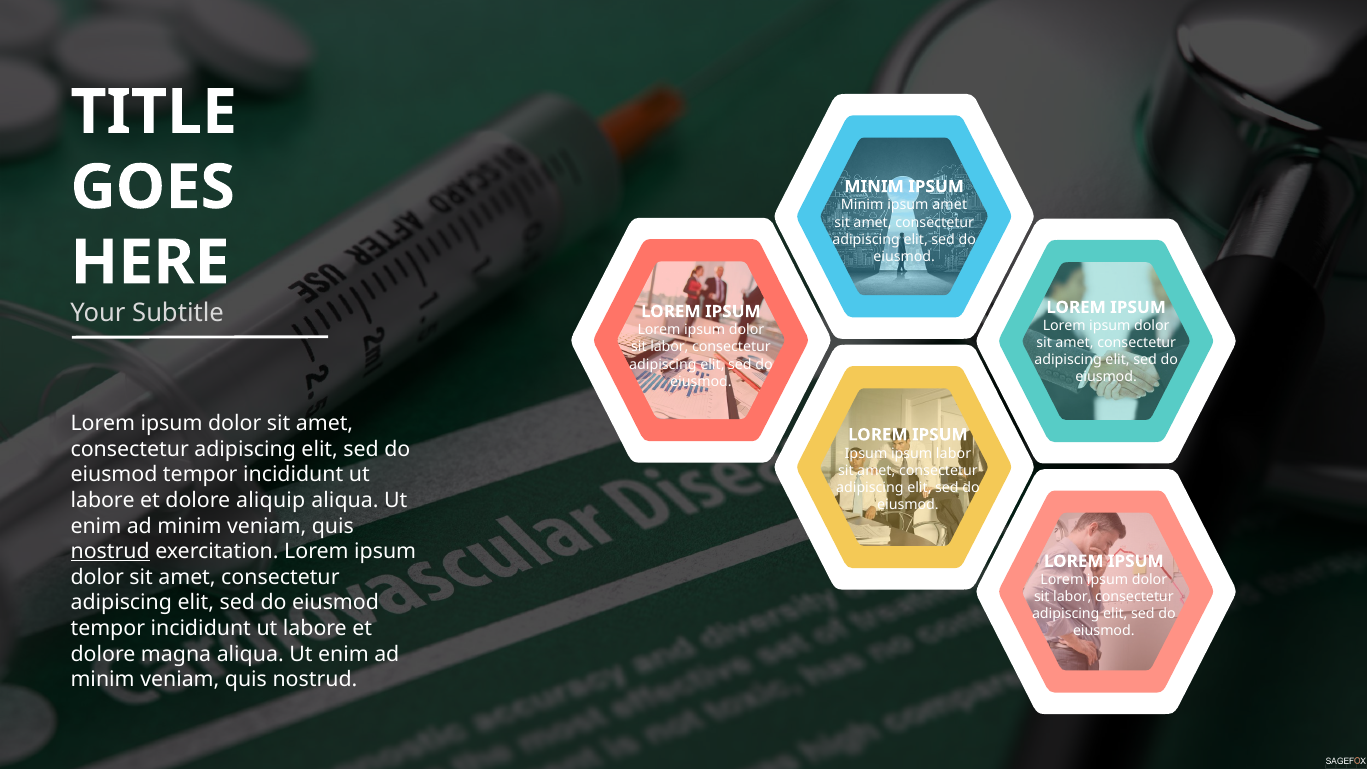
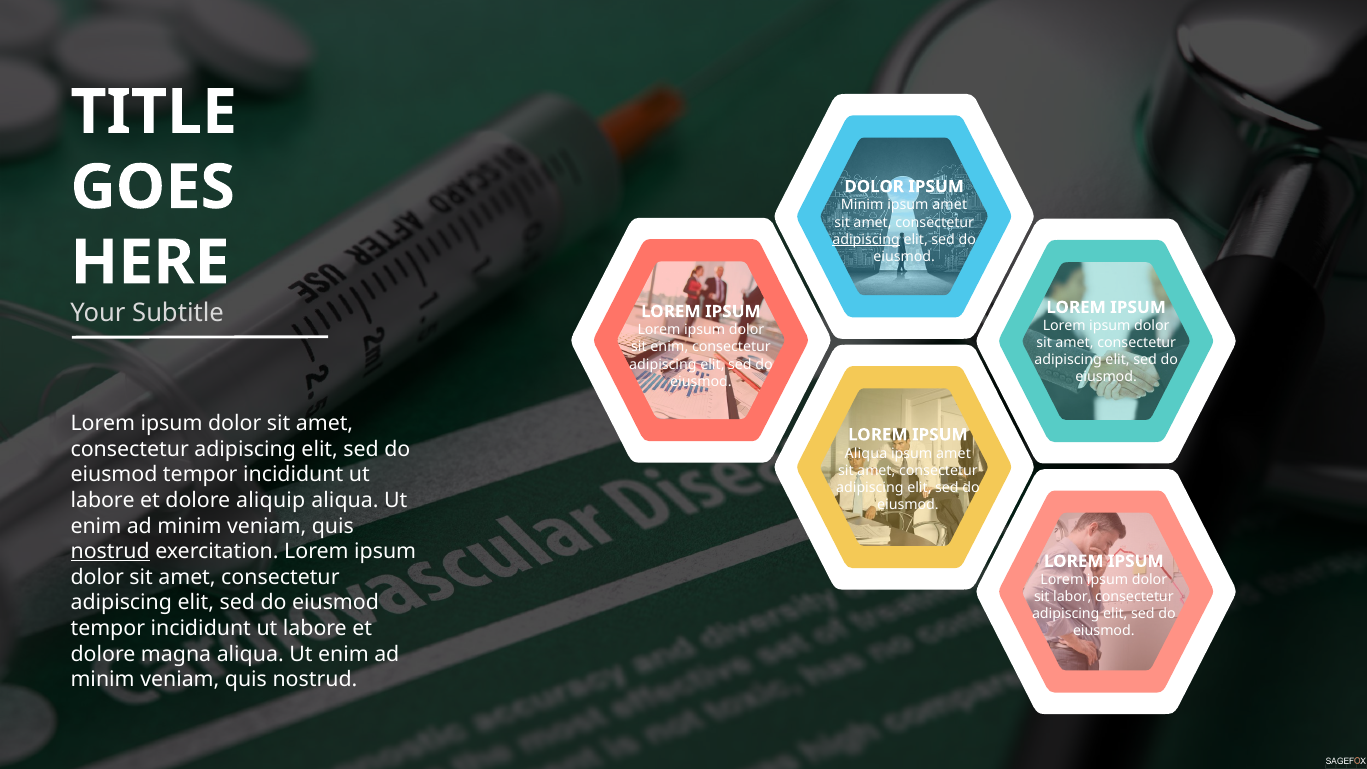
MINIM: MINIM -> DOLOR (874, 187)
adipiscing underline: none -> present (866, 239)
labor: labor -> enim (669, 347)
Ipsum: Ipsum -> Aliqua (866, 453)
labor: labor -> amet (954, 453)
